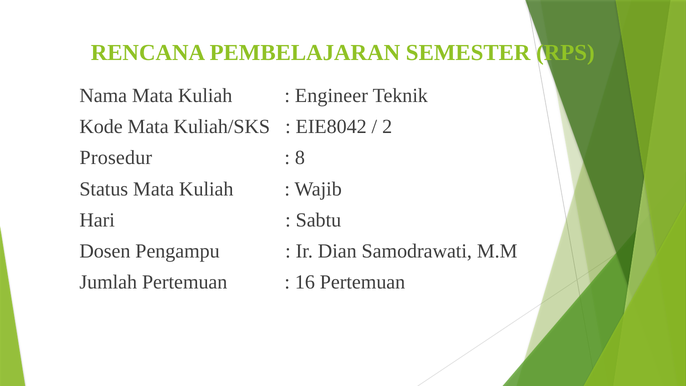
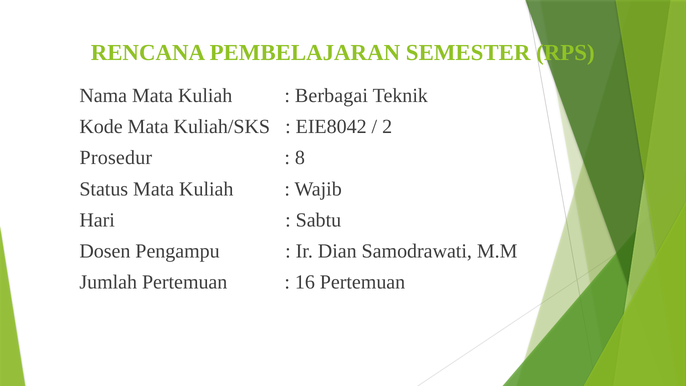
Engineer: Engineer -> Berbagai (331, 96)
